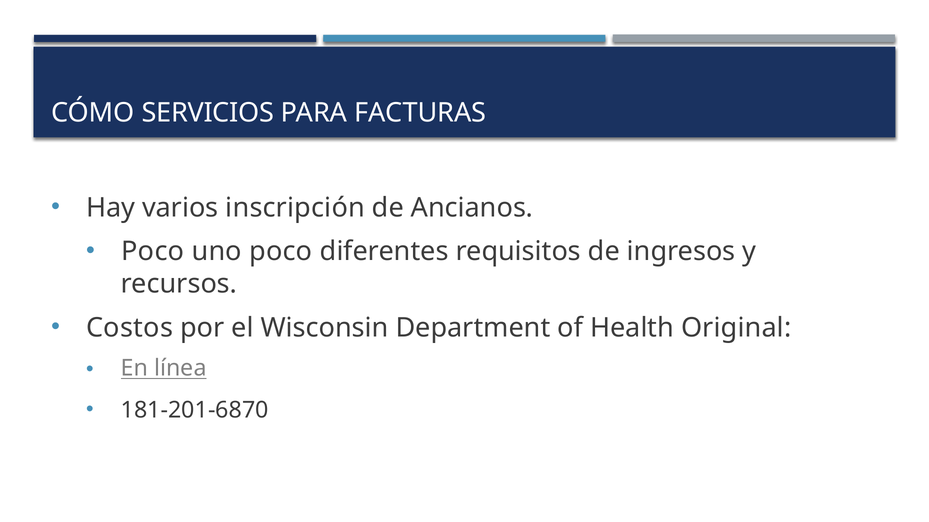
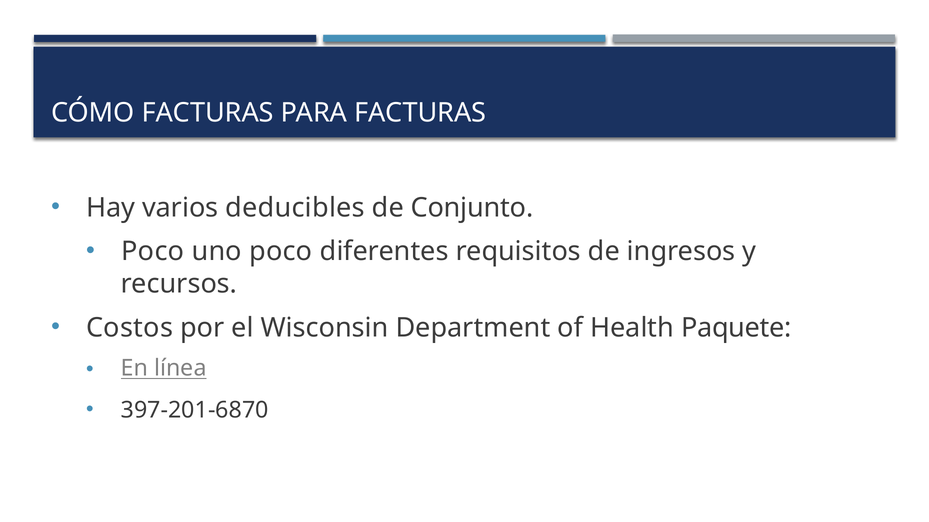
CÓMO SERVICIOS: SERVICIOS -> FACTURAS (208, 113)
inscripción: inscripción -> deducibles (295, 208)
Ancianos: Ancianos -> Conjunto (472, 208)
Original: Original -> Paquete (736, 328)
181-201-6870: 181-201-6870 -> 397-201-6870 (195, 411)
